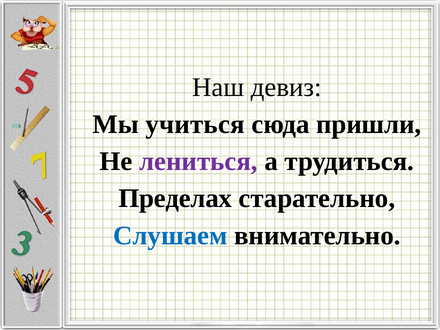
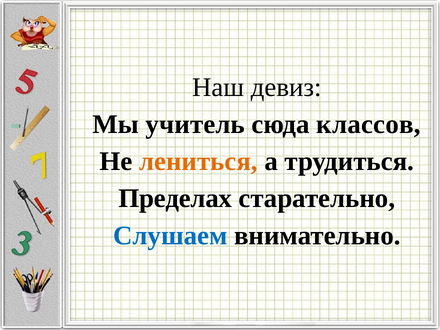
учиться: учиться -> учитель (195, 124)
пришли: пришли -> классов (368, 124)
лениться colour: purple -> orange (198, 161)
